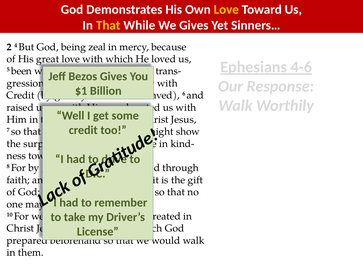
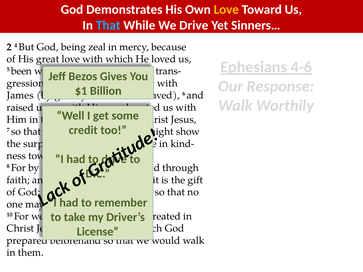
That colour: yellow -> light blue (108, 25)
We Gives: Gives -> Drive (194, 25)
Credit: Credit -> James (20, 95)
